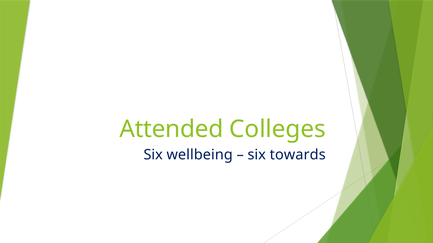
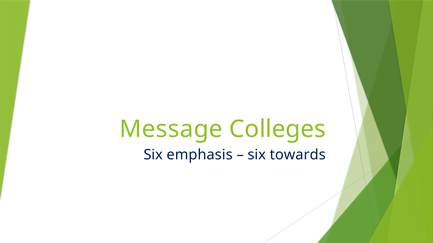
Attended: Attended -> Message (171, 129)
wellbeing: wellbeing -> emphasis (200, 155)
